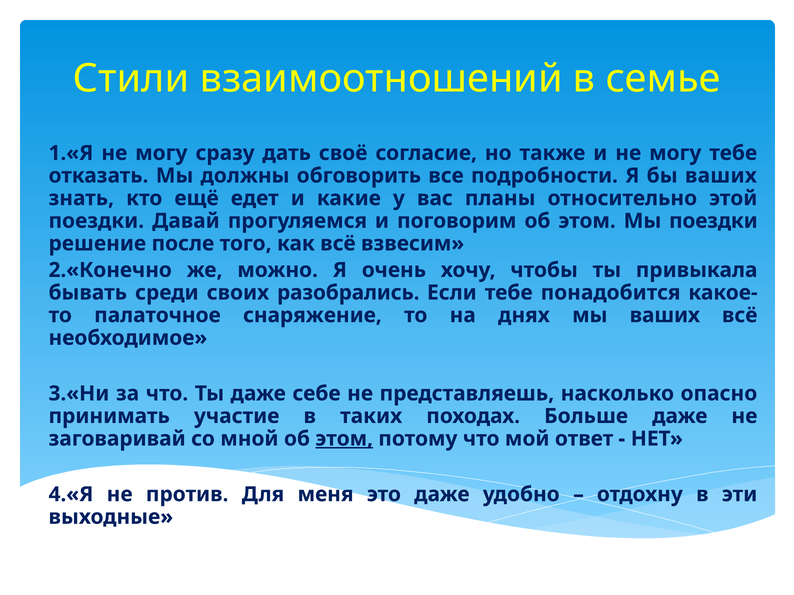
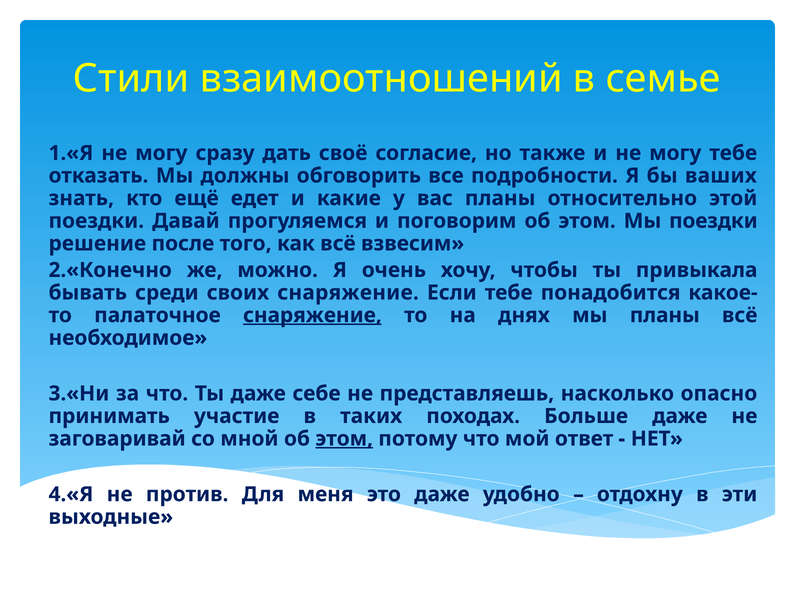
своих разобрались: разобрались -> снаряжение (348, 293)
снаряжение underline: none -> present (312, 316)
мы ваших: ваших -> планы (665, 316)
